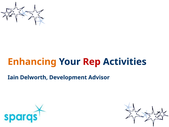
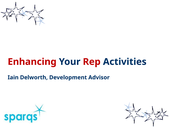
Enhancing colour: orange -> red (32, 62)
